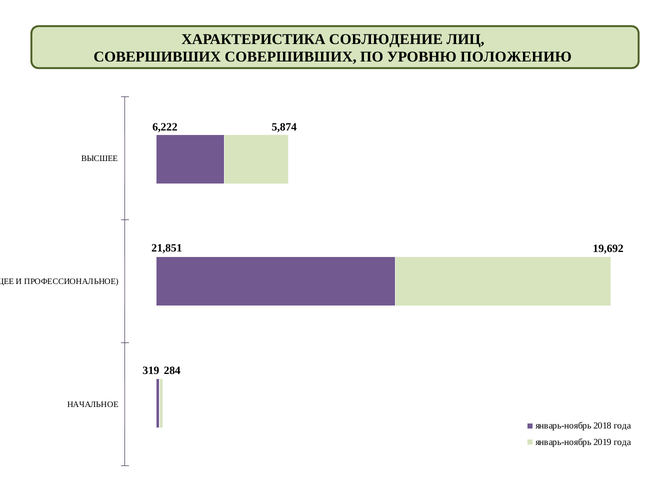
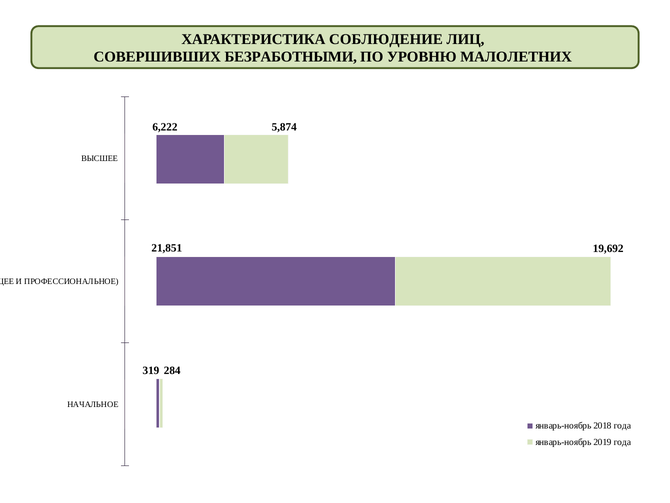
СОВЕРШИВШИХ СОВЕРШИВШИХ: СОВЕРШИВШИХ -> БЕЗРАБОТНЫМИ (291, 57)
ПОЛОЖЕНИЮ: ПОЛОЖЕНИЮ -> МАЛОЛЕТНИХ (516, 57)
